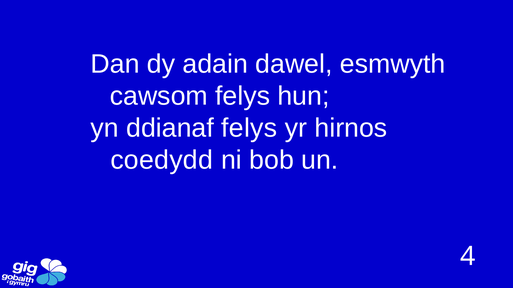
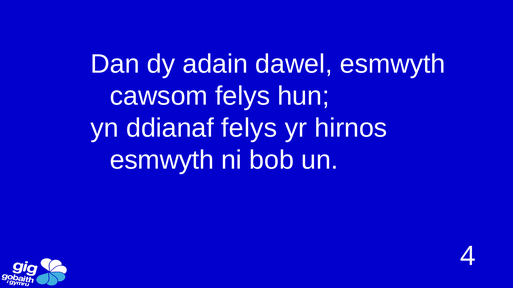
coedydd: coedydd -> esmwyth (162, 160)
